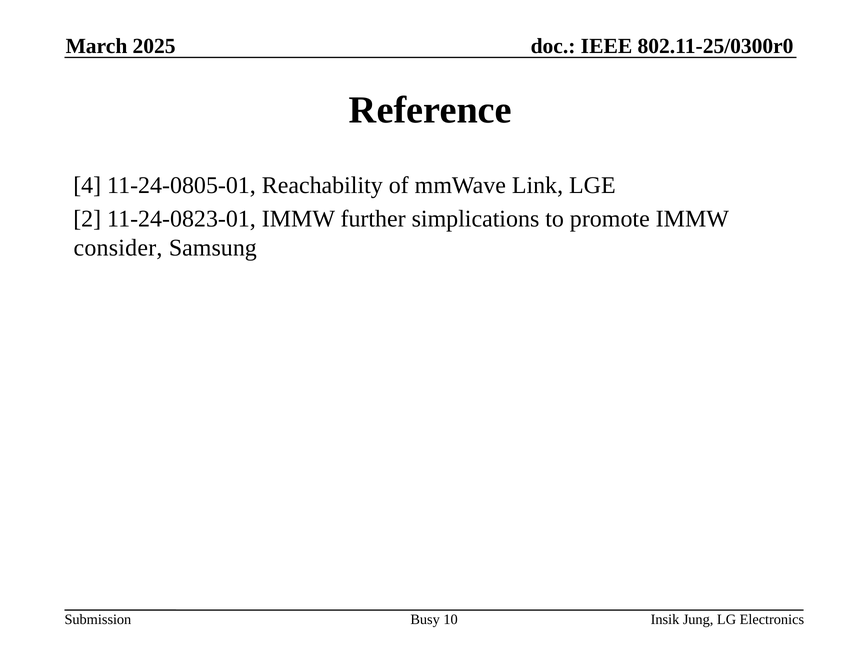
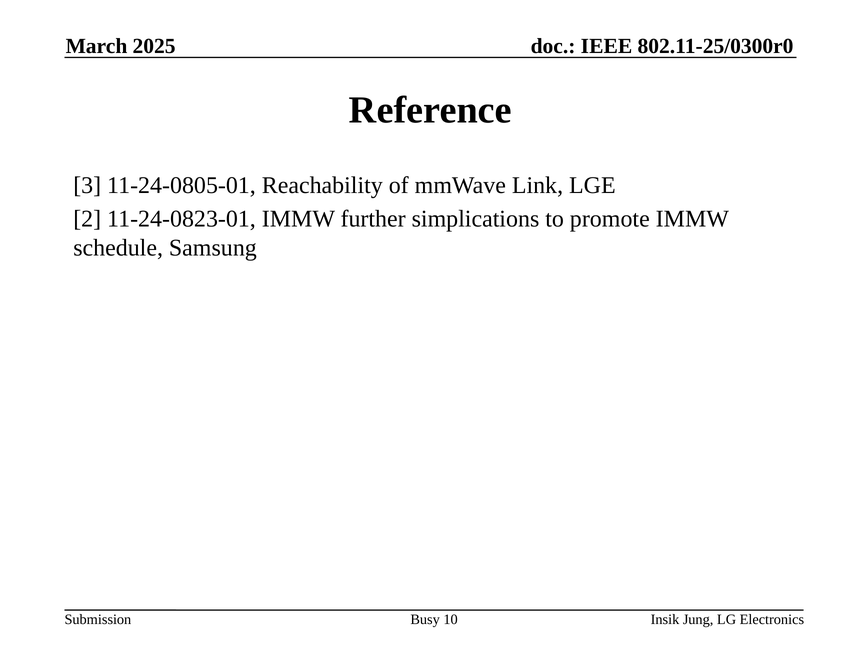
4: 4 -> 3 (87, 185)
consider: consider -> schedule (118, 248)
